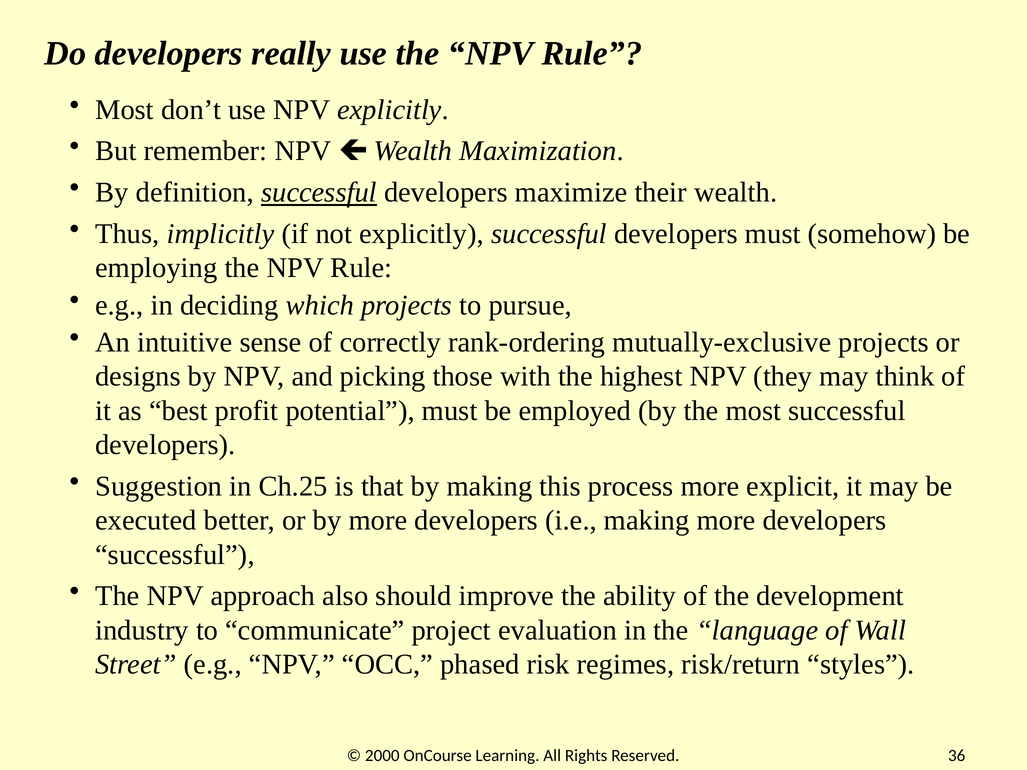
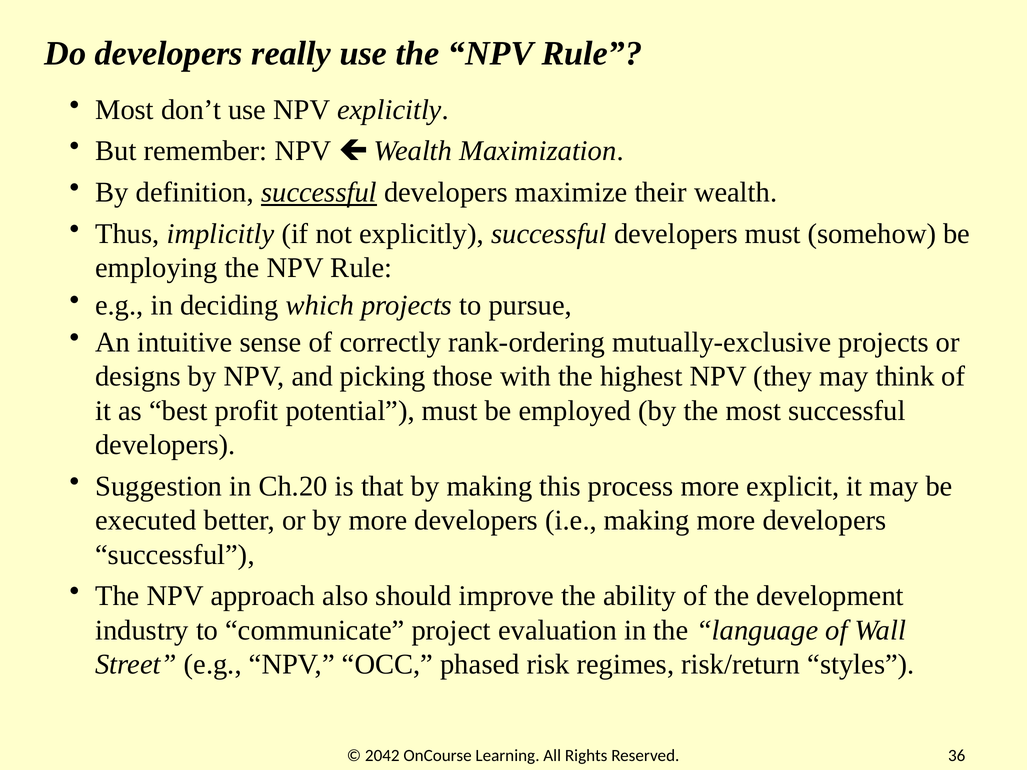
Ch.25: Ch.25 -> Ch.20 (293, 486)
2000: 2000 -> 2042 (382, 756)
